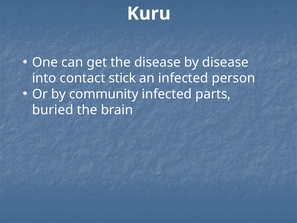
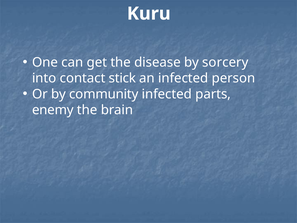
by disease: disease -> sorcery (225, 62)
buried: buried -> enemy (53, 110)
